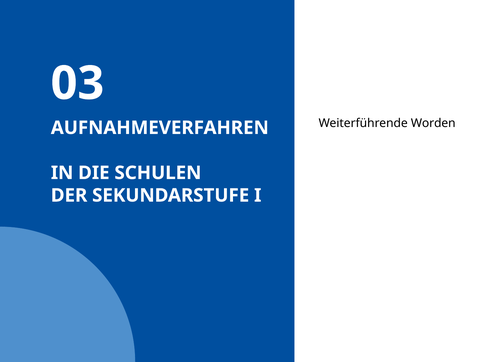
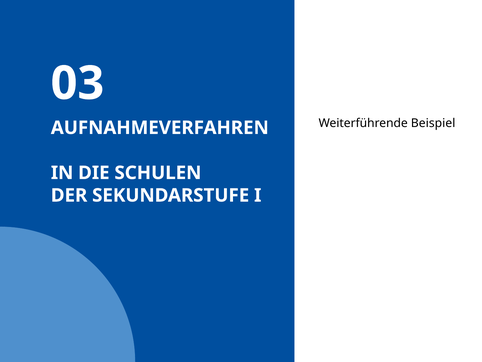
Worden: Worden -> Beispiel (433, 123)
